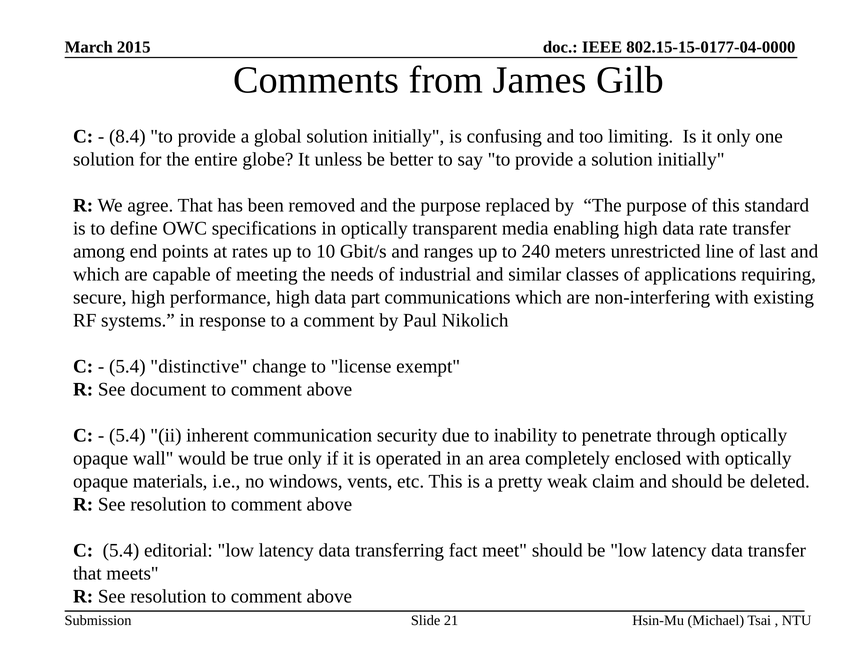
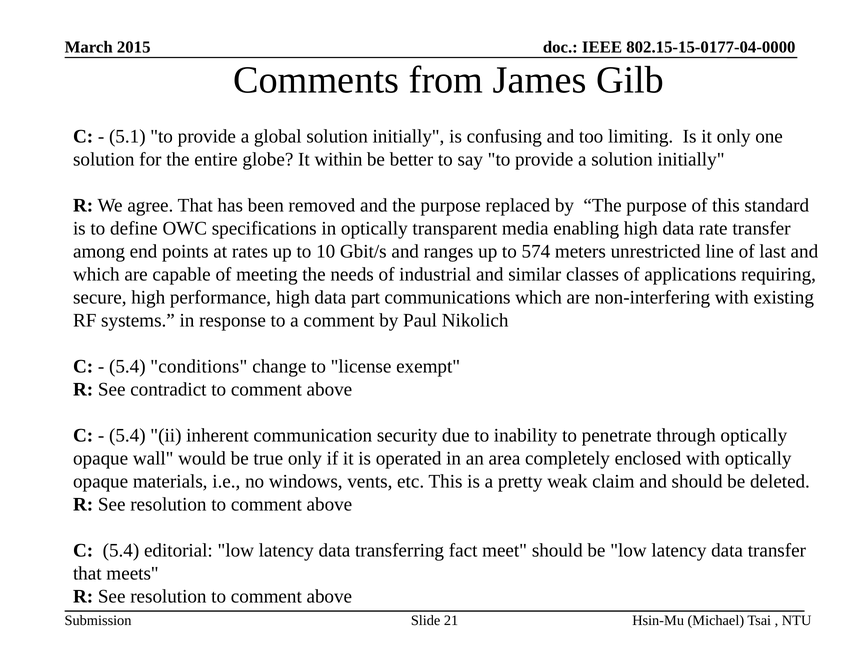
8.4: 8.4 -> 5.1 (127, 136)
unless: unless -> within (338, 159)
240: 240 -> 574 (536, 251)
distinctive: distinctive -> conditions (199, 366)
document: document -> contradict (168, 389)
